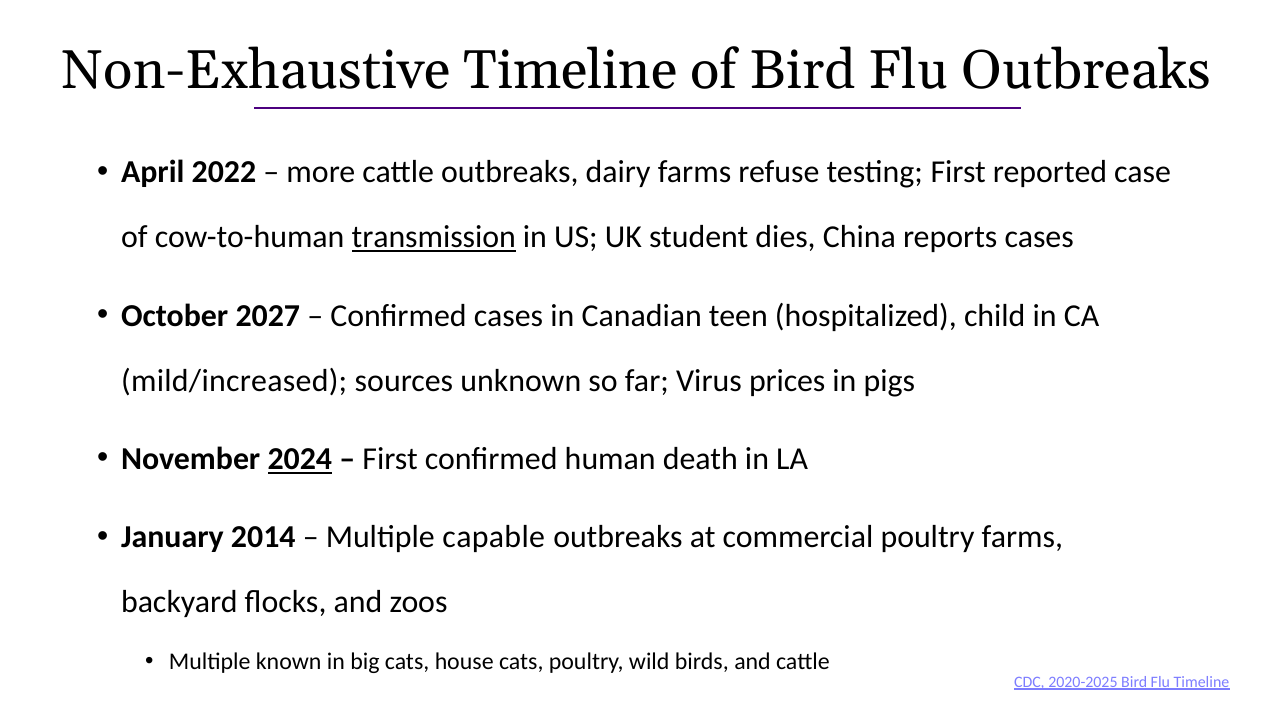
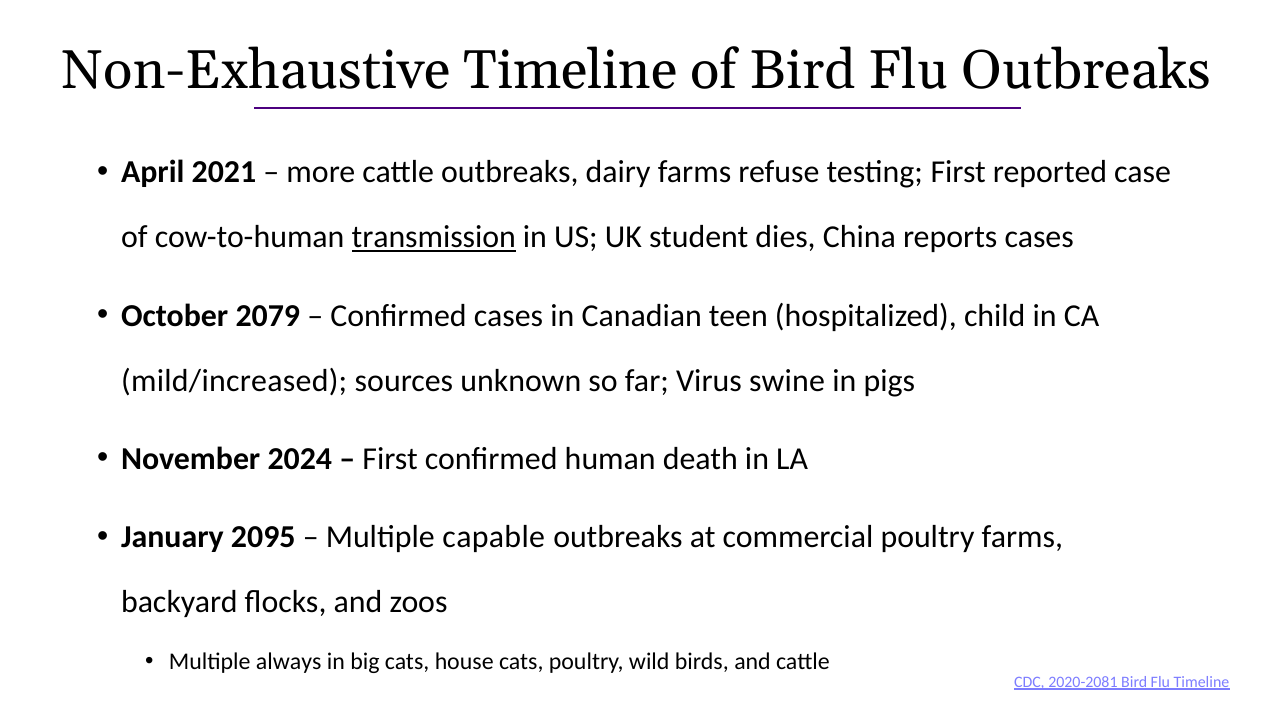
2022: 2022 -> 2021 (224, 172)
2027: 2027 -> 2079 (268, 316)
prices: prices -> swine (787, 381)
2024 underline: present -> none (300, 459)
2014: 2014 -> 2095 (263, 537)
known: known -> always (289, 662)
2020-2025: 2020-2025 -> 2020-2081 (1083, 682)
